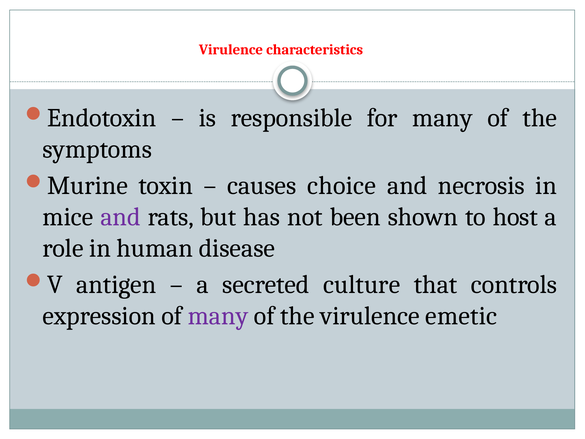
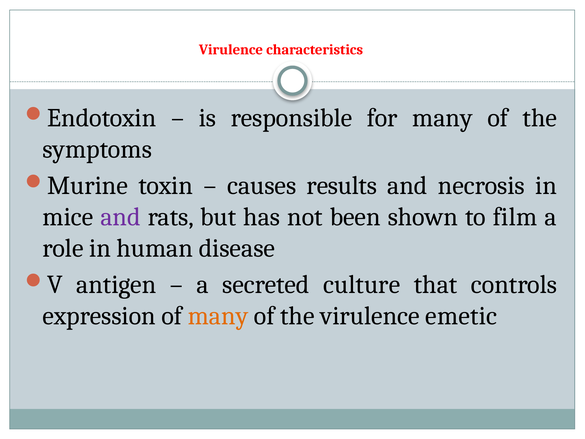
choice: choice -> results (342, 186)
host: host -> film (515, 217)
many colour: purple -> orange (218, 316)
